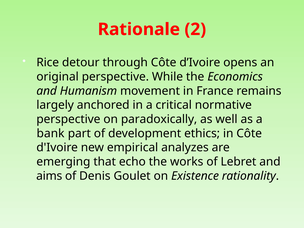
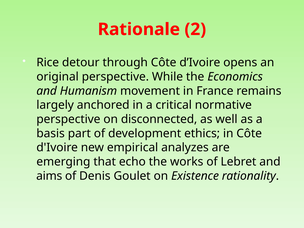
paradoxically: paradoxically -> disconnected (159, 119)
bank: bank -> basis (51, 133)
